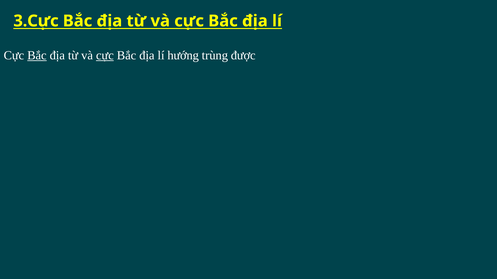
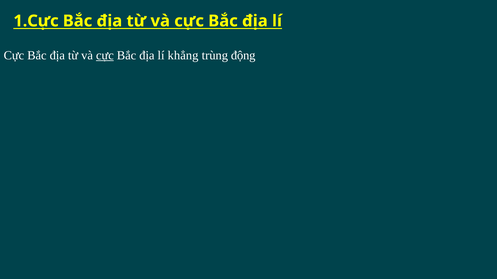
3.Cực: 3.Cực -> 1.Cực (36, 21)
Bắc underline: present -> none (37, 55)
hướng: hướng -> khẳng (183, 55)
được: được -> động (243, 55)
